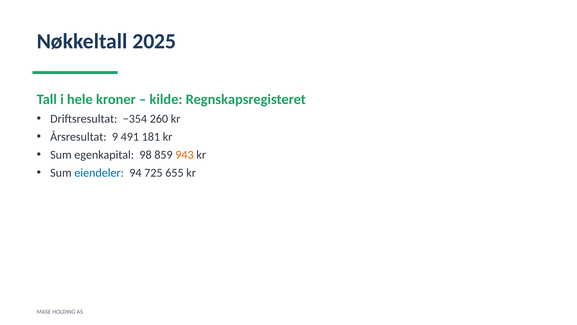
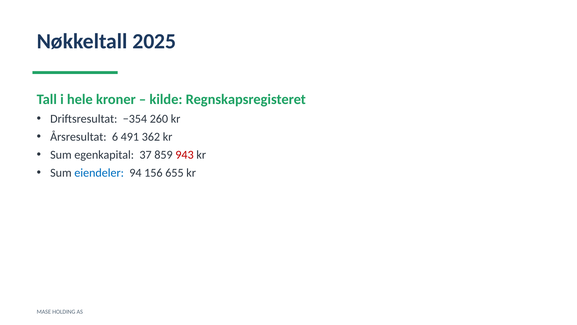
9: 9 -> 6 (115, 137)
181: 181 -> 362 (151, 137)
98: 98 -> 37 (146, 155)
943 colour: orange -> red (185, 155)
725: 725 -> 156 (153, 173)
